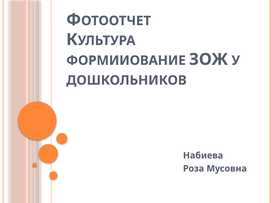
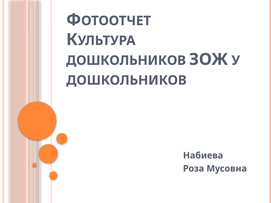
ФОРМИИОВАНИЕ: ФОРМИИОВАНИЕ -> ДОШКОЛЬНИКОВ (126, 61)
